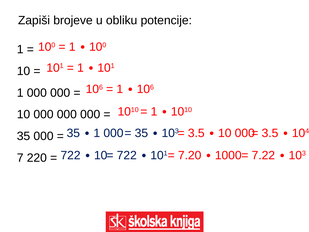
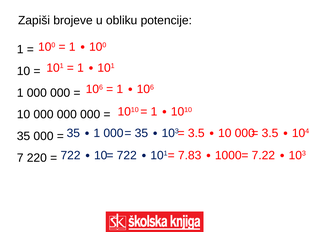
7.20: 7.20 -> 7.83 (190, 155)
